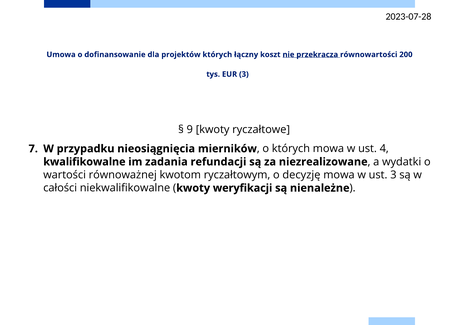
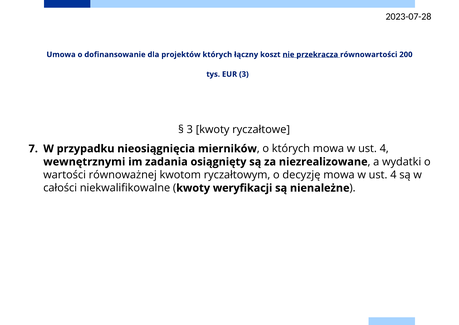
9: 9 -> 3 (190, 129)
kwalifikowalne: kwalifikowalne -> wewnętrznymi (84, 162)
refundacji: refundacji -> osiągnięty (218, 162)
3: 3 -> 4 (393, 175)
